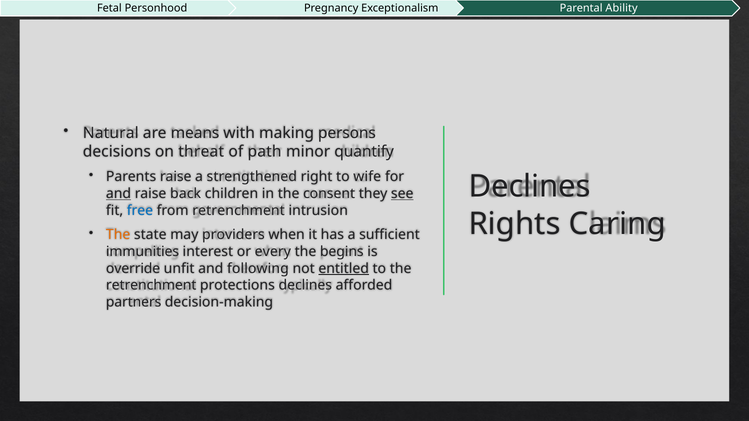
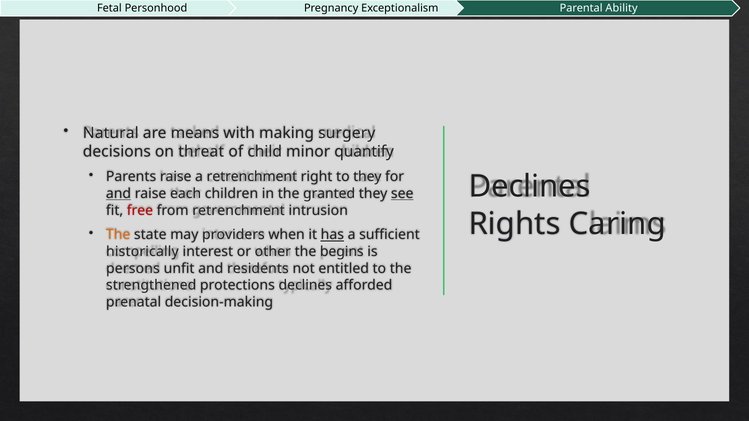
persons: persons -> surgery (347, 133)
path: path -> child (265, 152)
a strengthened: strengthened -> retrenchment (252, 177)
to wife: wife -> they (367, 177)
back: back -> each (186, 194)
consent: consent -> granted (329, 194)
free colour: blue -> red (140, 211)
has underline: none -> present (332, 235)
immunities: immunities -> historically (142, 252)
every: every -> other (273, 252)
override: override -> persons (133, 269)
following: following -> residents (258, 269)
entitled underline: present -> none (344, 269)
retrenchment: retrenchment -> strengthened (151, 286)
partners: partners -> prenatal (134, 302)
